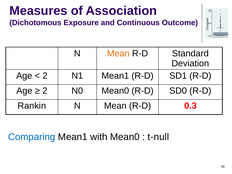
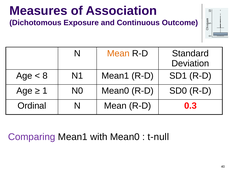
2: 2 -> 8 (45, 76)
2: 2 -> 1 (45, 91)
Rankin: Rankin -> Ordinal (32, 106)
Comparing colour: blue -> purple (32, 137)
